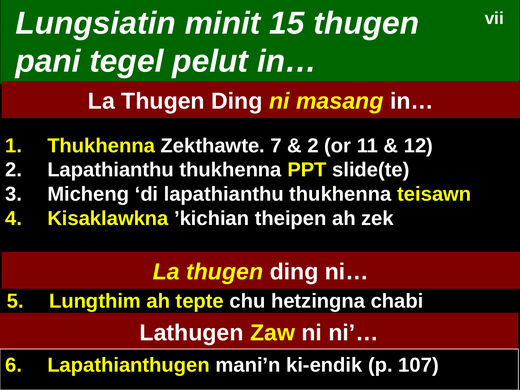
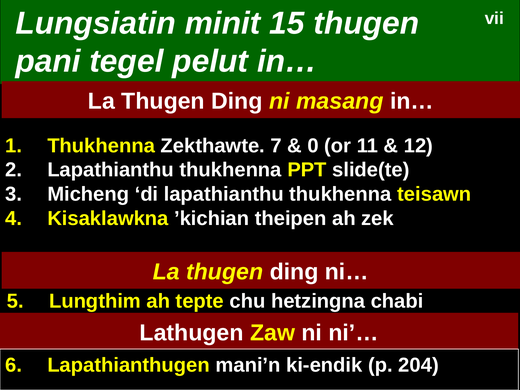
2: 2 -> 0 (313, 146)
107: 107 -> 204 (419, 365)
